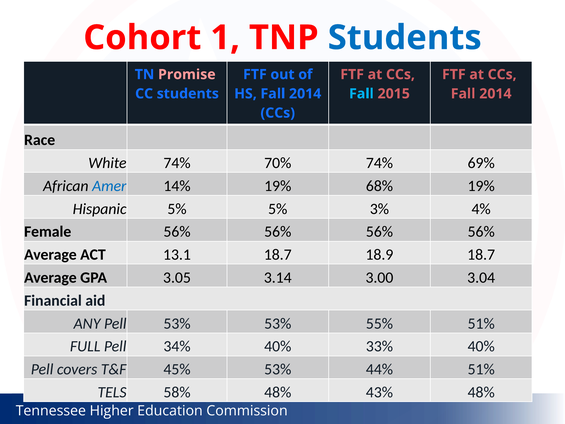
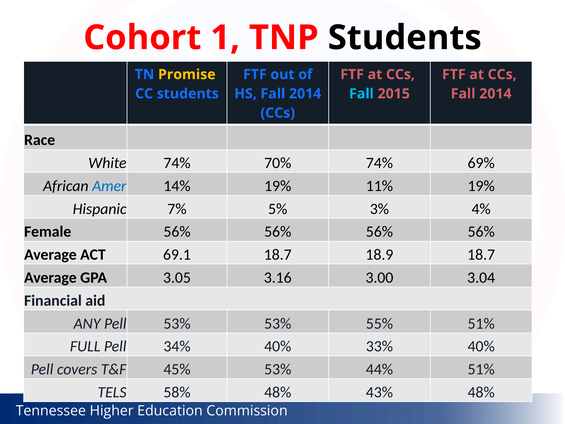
Students colour: blue -> black (405, 38)
Promise colour: pink -> yellow (187, 74)
68%: 68% -> 11% (379, 186)
Hispanic 5%: 5% -> 7% (177, 209)
13.1: 13.1 -> 69.1 (177, 255)
3.14: 3.14 -> 3.16 (278, 277)
